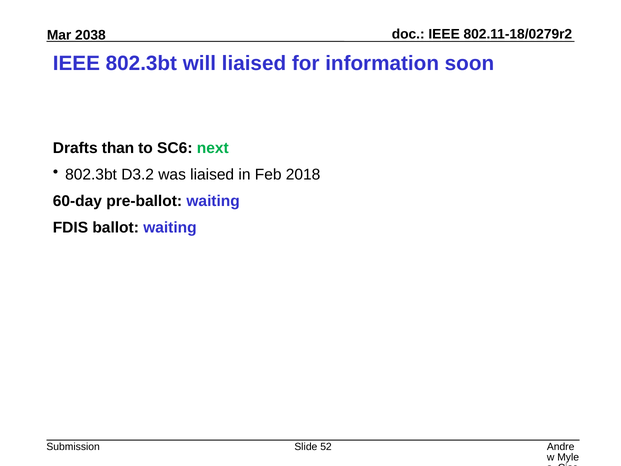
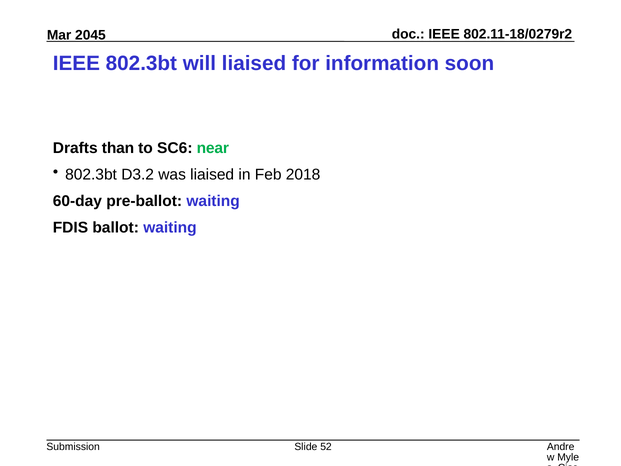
2038: 2038 -> 2045 (90, 35)
next: next -> near (213, 148)
